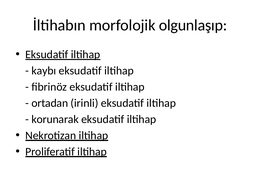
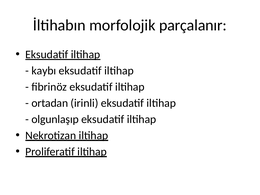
olgunlaşıp: olgunlaşıp -> parçalanır (193, 25)
korunarak: korunarak -> olgunlaşıp (55, 119)
